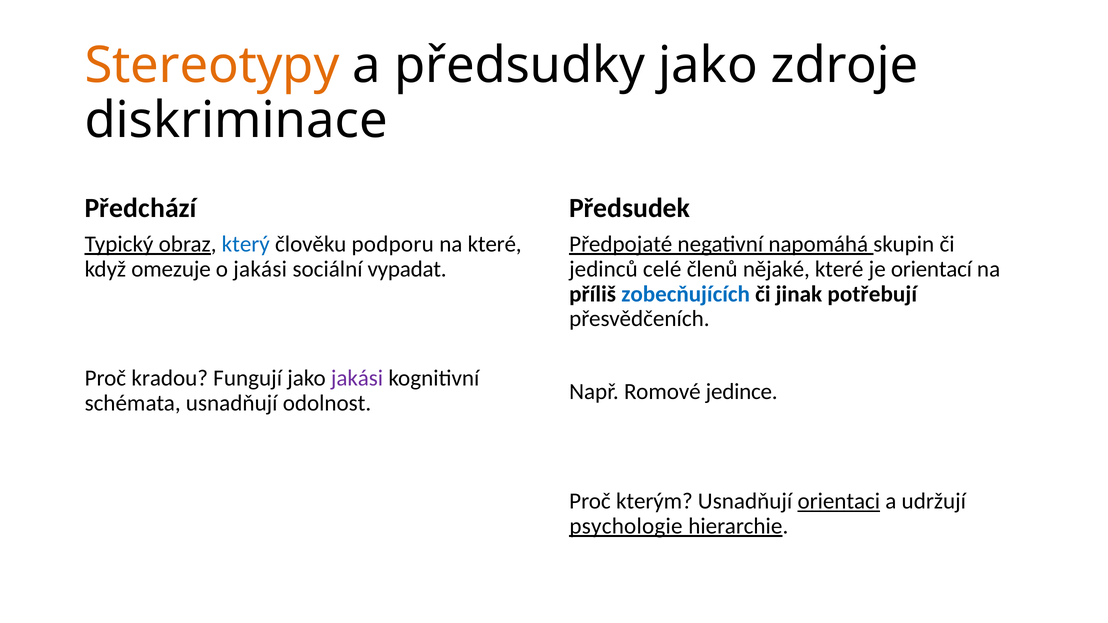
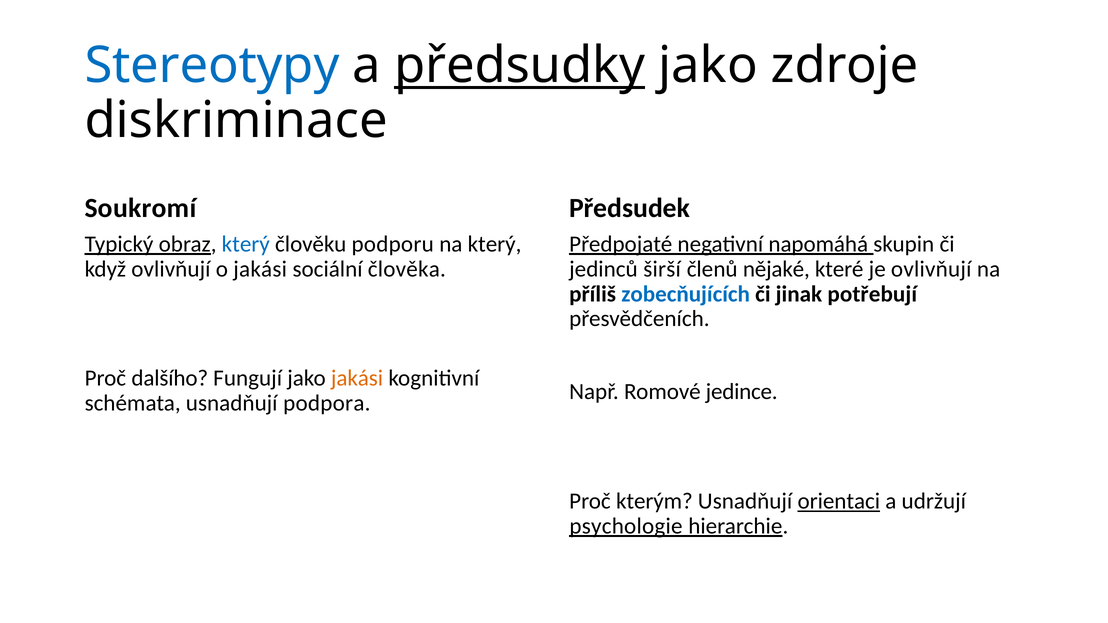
Stereotypy colour: orange -> blue (212, 66)
předsudky underline: none -> present (520, 66)
Předchází: Předchází -> Soukromí (141, 208)
na které: které -> který (495, 244)
když omezuje: omezuje -> ovlivňují (171, 269)
vypadat: vypadat -> člověka (407, 269)
celé: celé -> širší (662, 269)
je orientací: orientací -> ovlivňují (931, 269)
kradou: kradou -> dalšího (170, 379)
jakási colour: purple -> orange (357, 379)
odolnost: odolnost -> podpora (327, 403)
